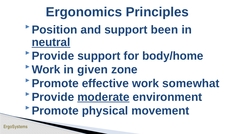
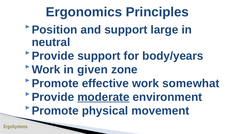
been: been -> large (164, 30)
neutral underline: present -> none (51, 42)
body/home: body/home -> body/years (173, 56)
